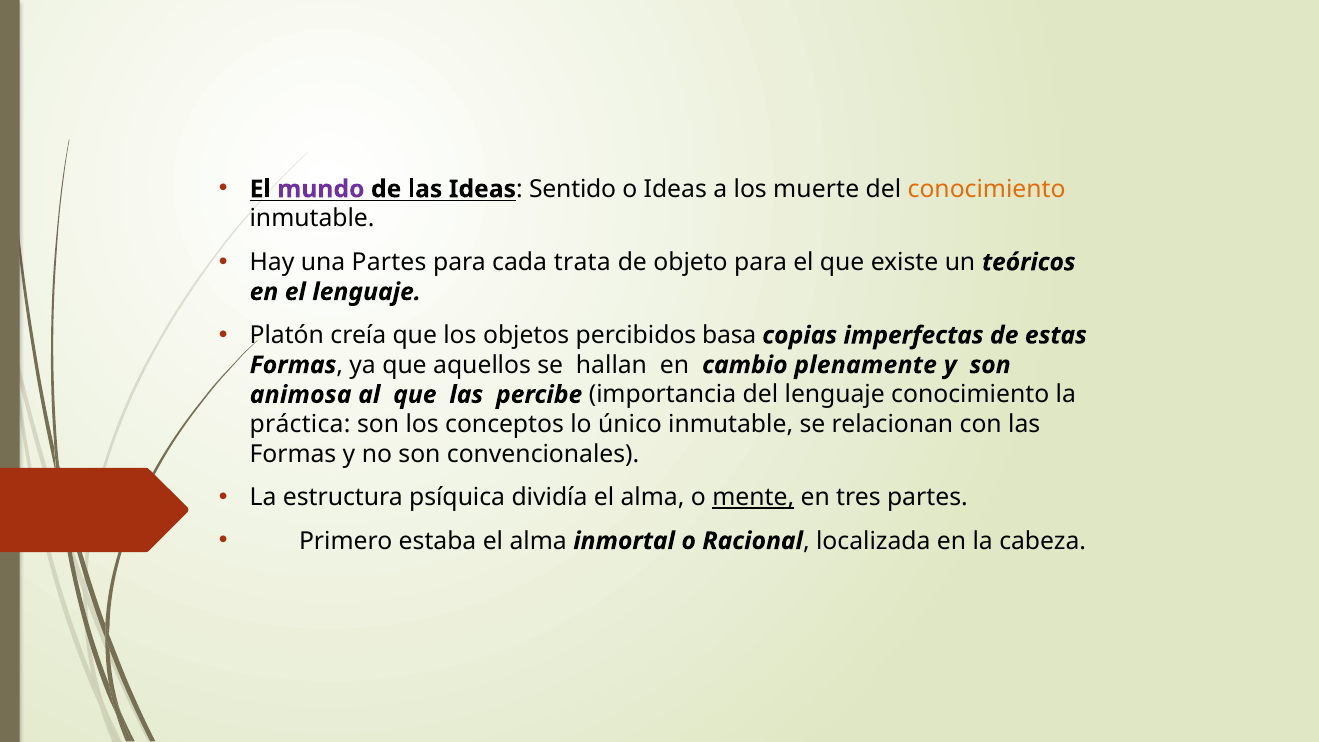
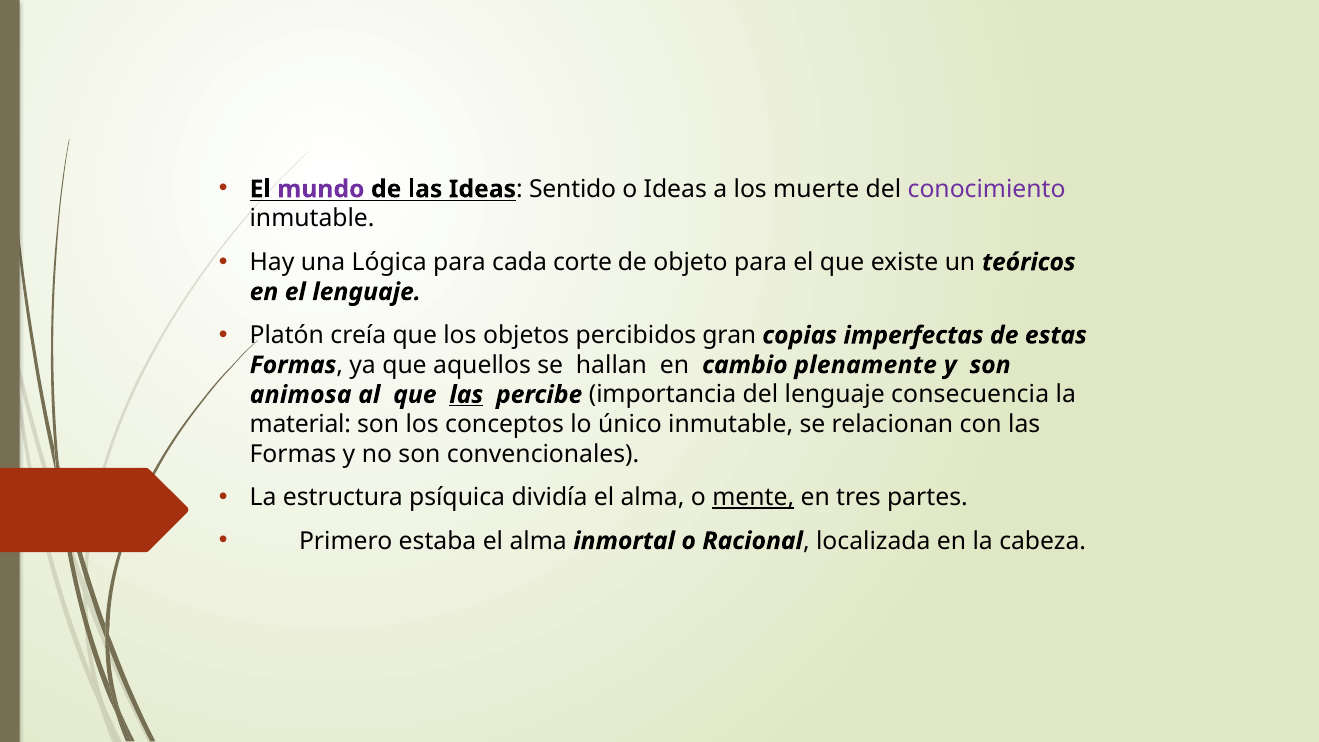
conocimiento colour: orange -> purple (987, 189)
una Partes: Partes -> Lógica (389, 262)
trata: trata -> corte (583, 262)
basa: basa -> gran (729, 335)
las underline: none -> present (466, 395)
lenguaje conocimiento: conocimiento -> consecuencia (970, 395)
práctica: práctica -> material (300, 424)
